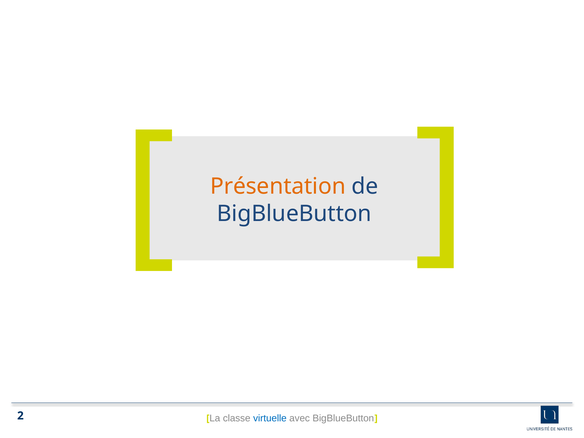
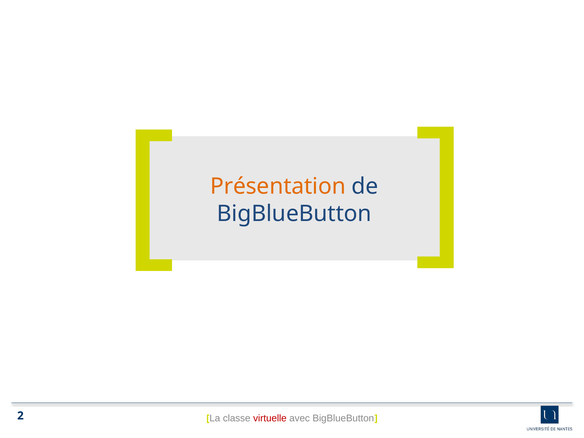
virtuelle colour: blue -> red (270, 418)
